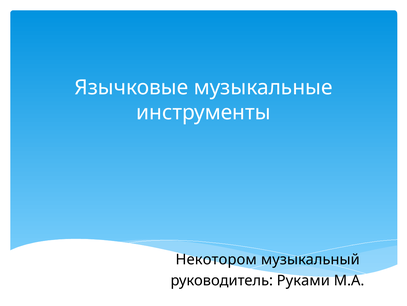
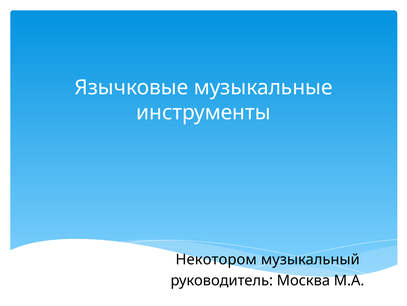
Руками: Руками -> Москва (303, 280)
